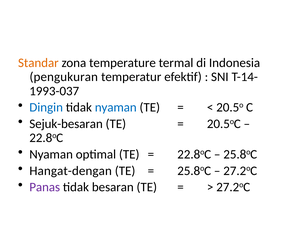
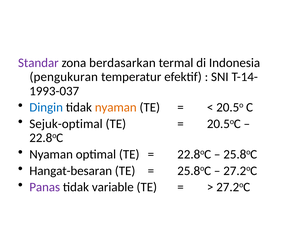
Standar colour: orange -> purple (38, 63)
temperature: temperature -> berdasarkan (122, 63)
nyaman colour: blue -> orange (116, 107)
Sejuk-besaran: Sejuk-besaran -> Sejuk-optimal (66, 124)
Hangat-dengan: Hangat-dengan -> Hangat-besaran (71, 171)
besaran: besaran -> variable (113, 187)
